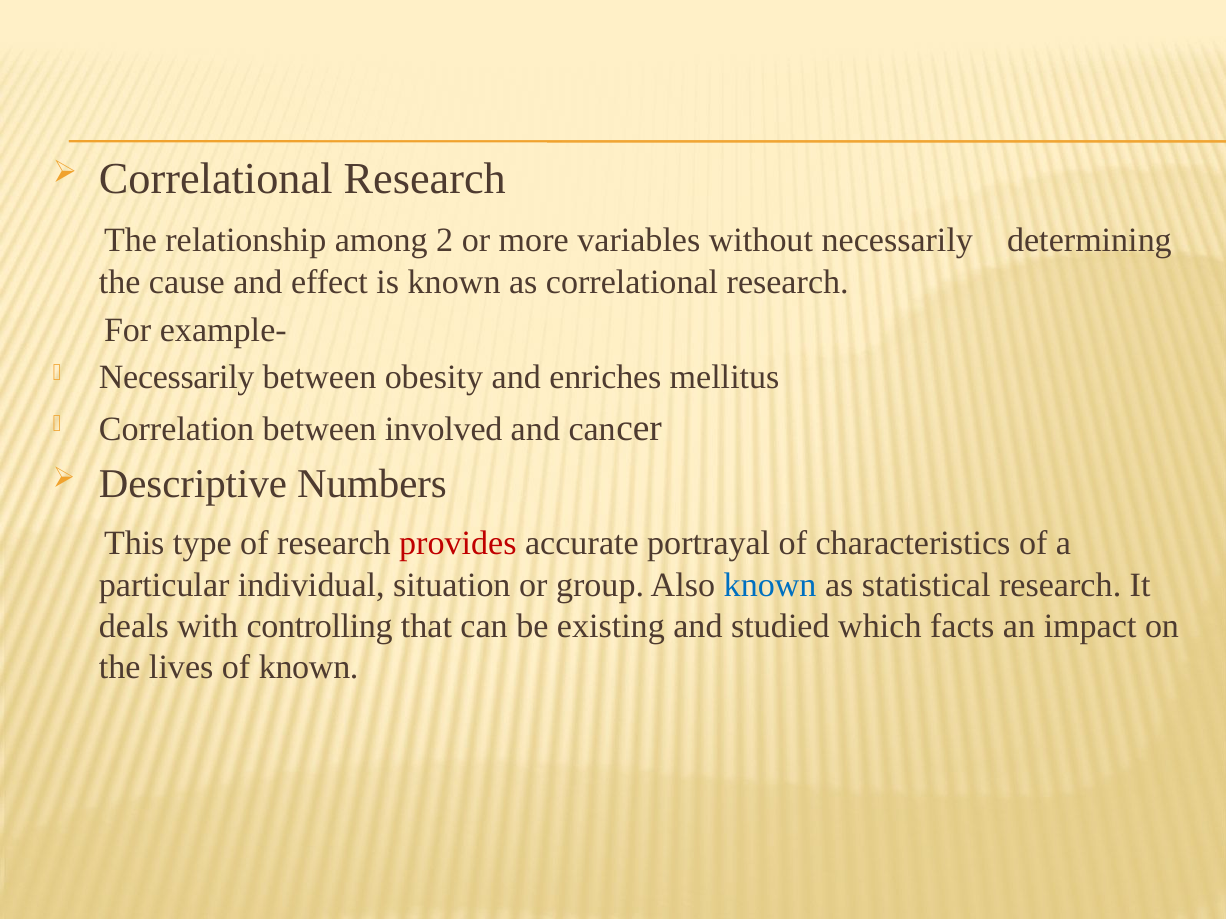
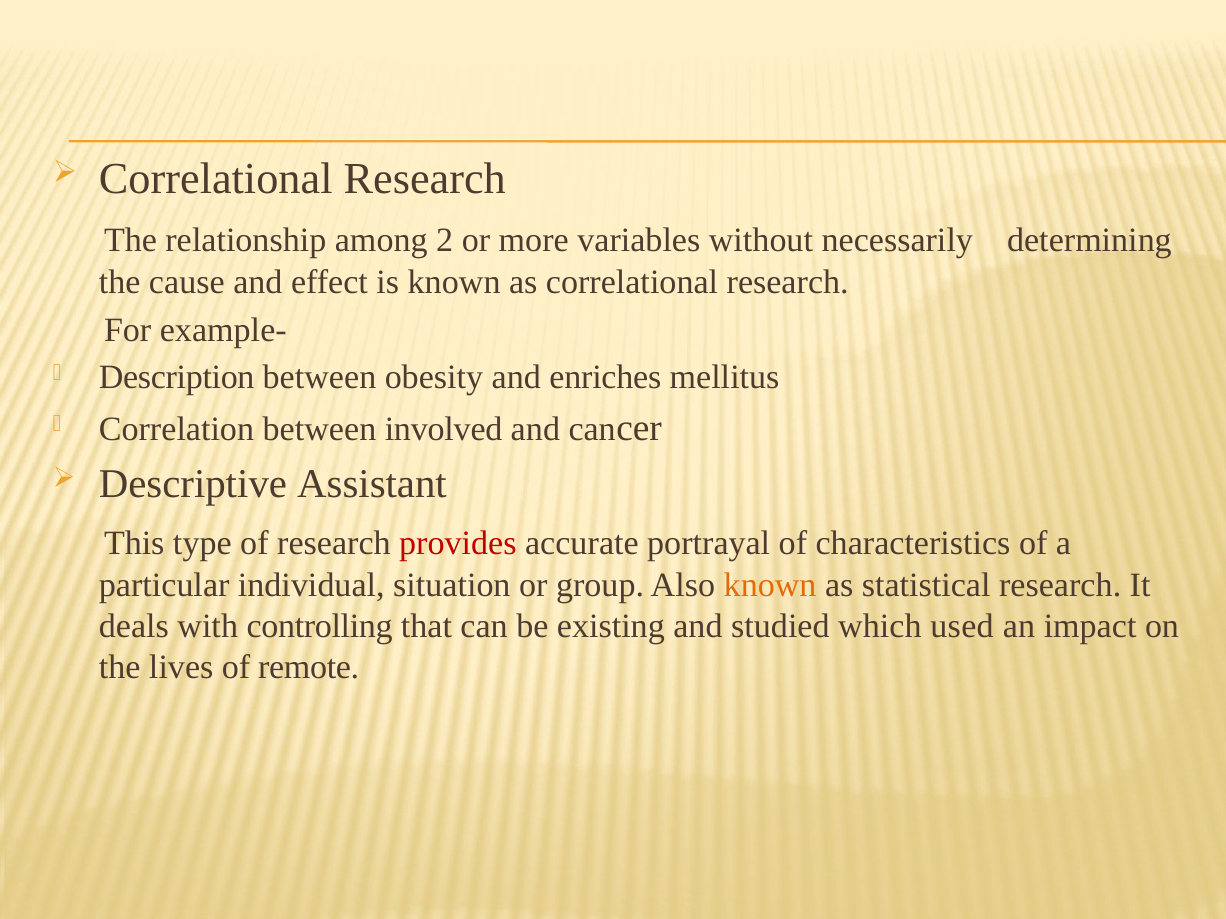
Necessarily: Necessarily -> Description (177, 378)
Numbers: Numbers -> Assistant (372, 484)
known colour: blue -> orange (770, 586)
facts: facts -> used (962, 626)
of known: known -> remote (309, 667)
